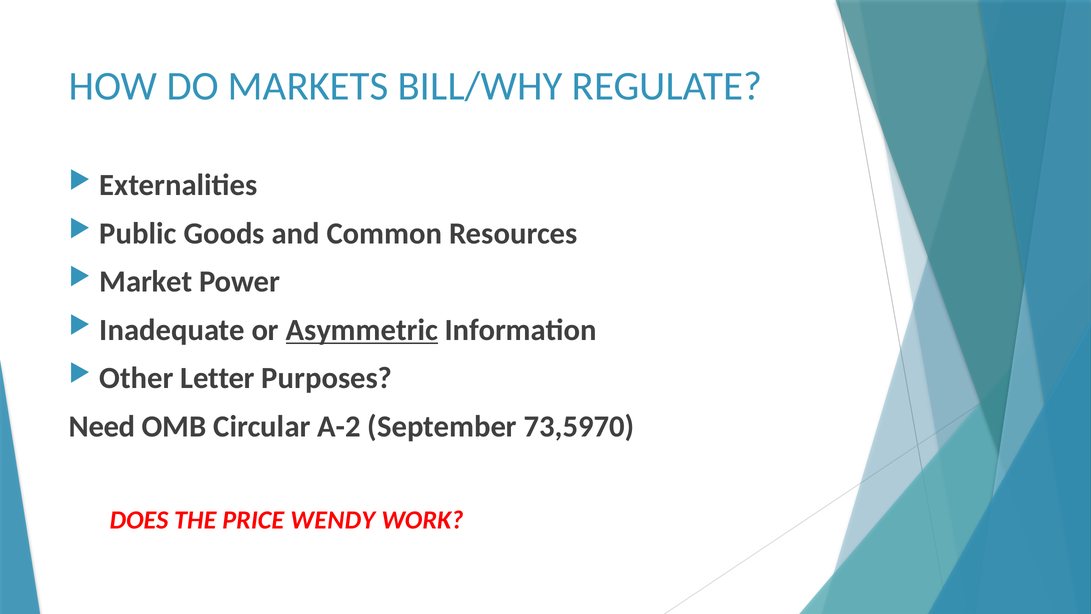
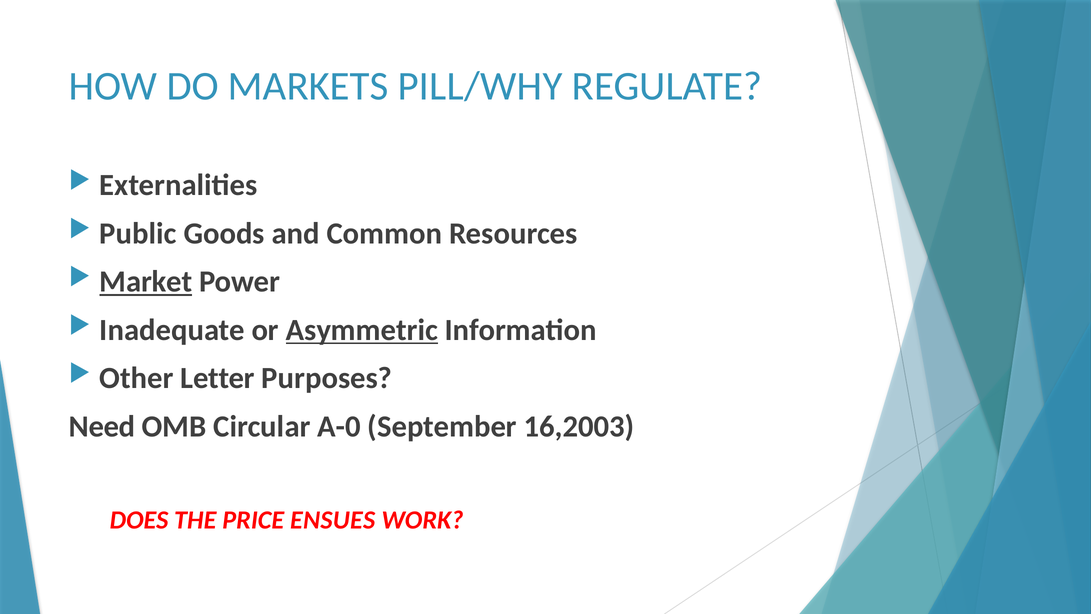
BILL/WHY: BILL/WHY -> PILL/WHY (480, 86)
Market underline: none -> present (146, 282)
A-2: A-2 -> A-0 (339, 426)
73,5970: 73,5970 -> 16,2003 (579, 426)
WENDY: WENDY -> ENSUES (333, 520)
